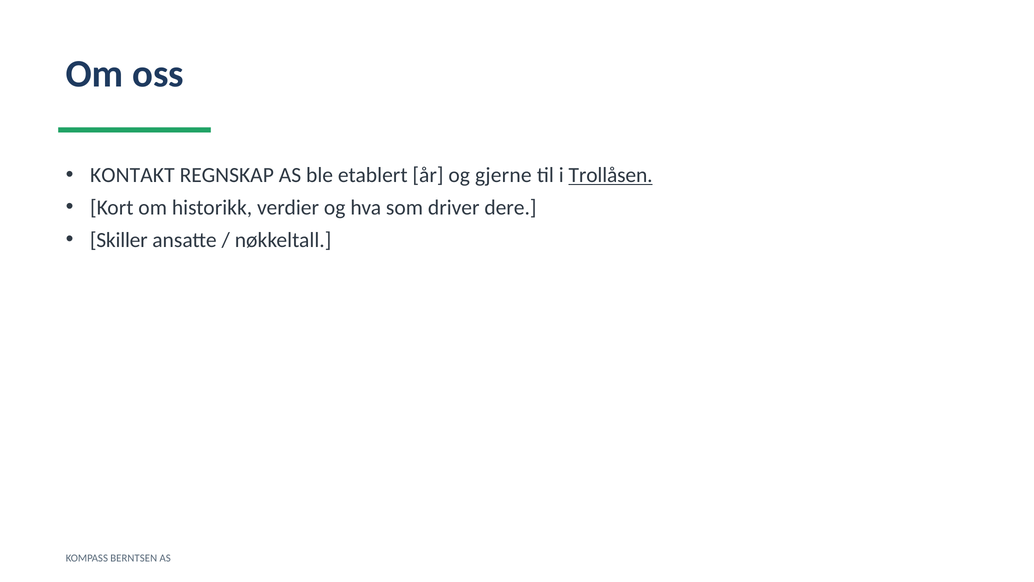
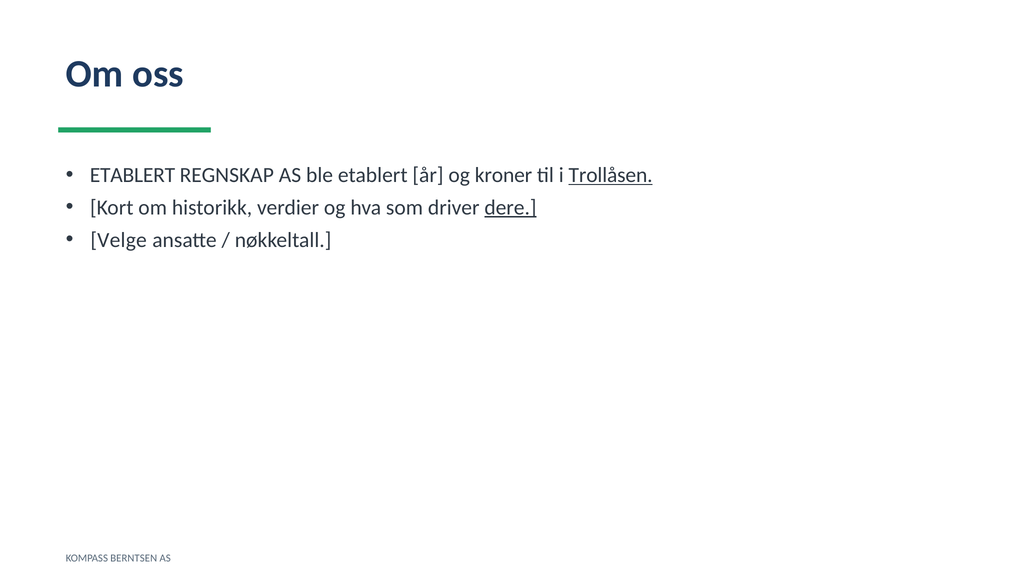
KONTAKT: KONTAKT -> ETABLERT (132, 175)
gjerne: gjerne -> kroner (504, 175)
dere underline: none -> present (510, 207)
Skiller: Skiller -> Velge (119, 240)
